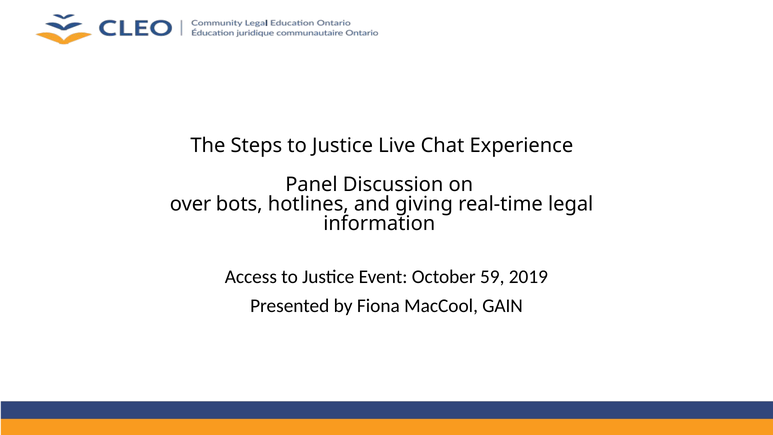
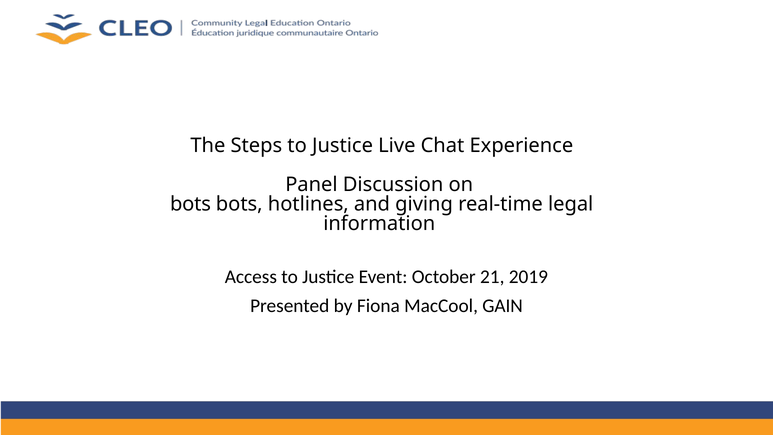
over: over -> bots (190, 204)
59: 59 -> 21 (492, 277)
